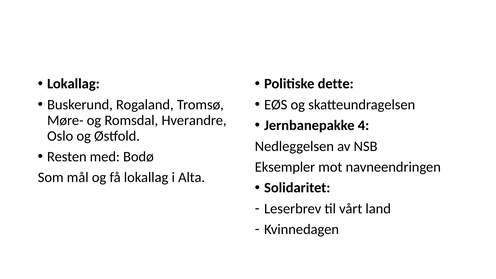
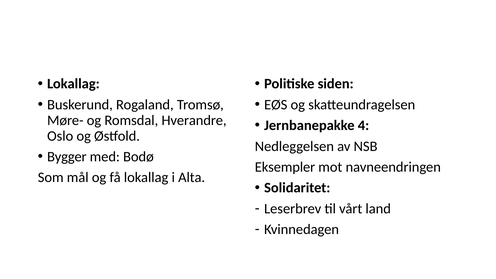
dette: dette -> siden (336, 84)
Resten: Resten -> Bygger (67, 157)
